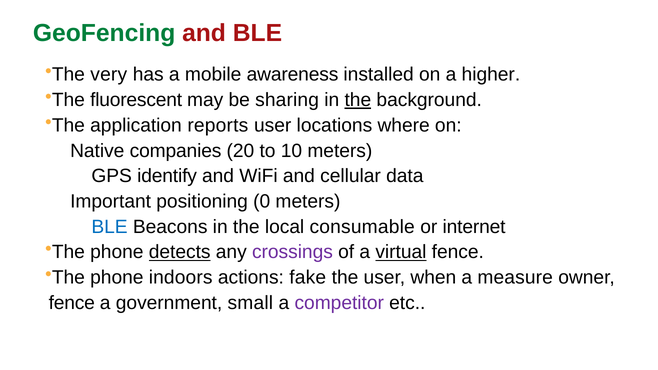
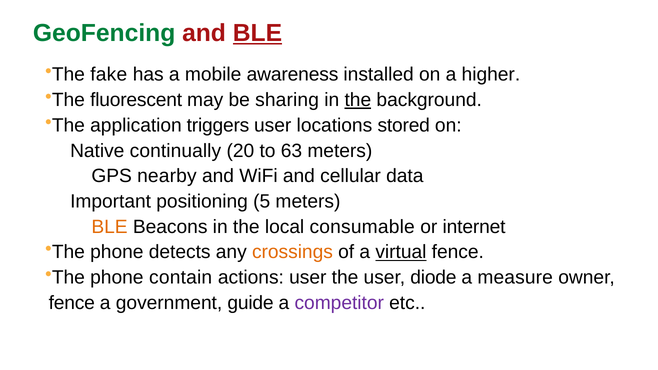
BLE underline: none -> present (257, 33)
very: very -> fake (109, 75)
reports: reports -> triggers (218, 125)
where: where -> stored (404, 125)
companies: companies -> continually (175, 151)
10: 10 -> 63 (291, 151)
identify: identify -> nearby (167, 176)
0: 0 -> 5 (262, 201)
BLE colour: blue -> orange (110, 227)
detects underline: present -> none (180, 252)
crossings colour: purple -> orange (292, 252)
indoors: indoors -> contain (181, 278)
actions fake: fake -> user (308, 278)
when: when -> diode (433, 278)
small: small -> guide (251, 303)
